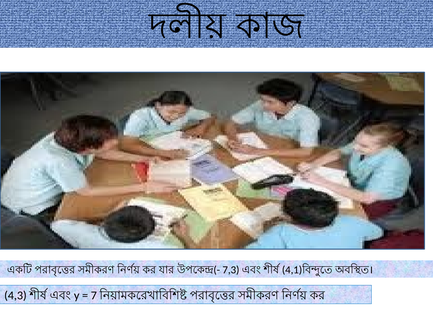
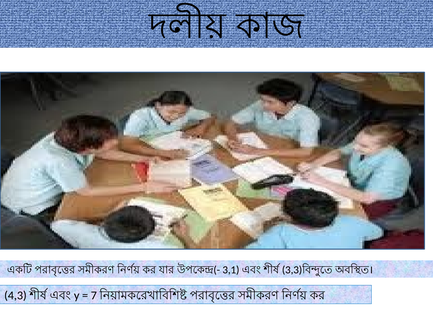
7,3: 7,3 -> 3,1 (231, 270)
4,1: 4,1 -> 3,3 (292, 270)
